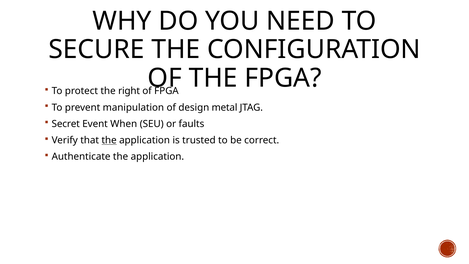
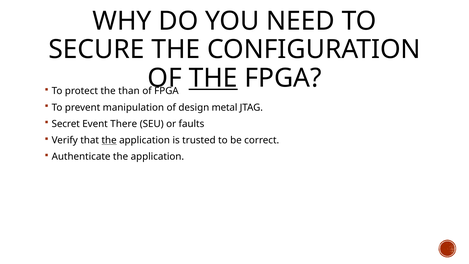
THE underline: none -> present (213, 78)
right: right -> than (129, 91)
When: When -> There (124, 124)
